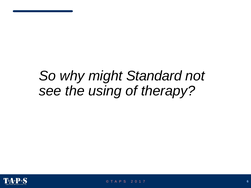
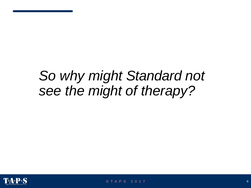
the using: using -> might (105, 91)
